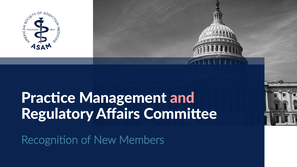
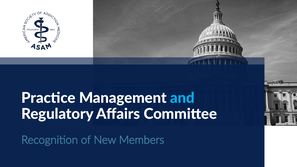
and colour: pink -> light blue (182, 98)
